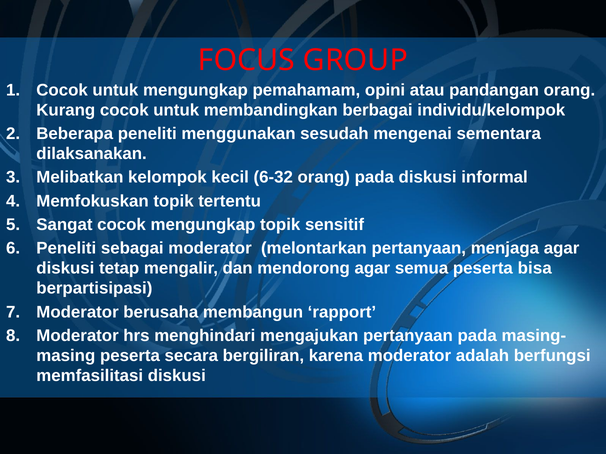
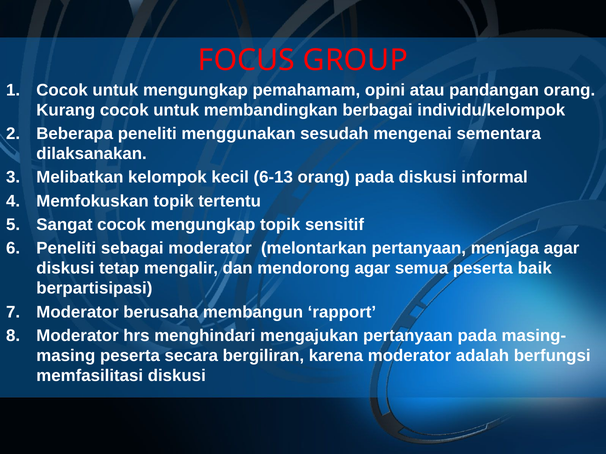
6-32: 6-32 -> 6-13 (273, 178)
bisa: bisa -> baik (535, 269)
